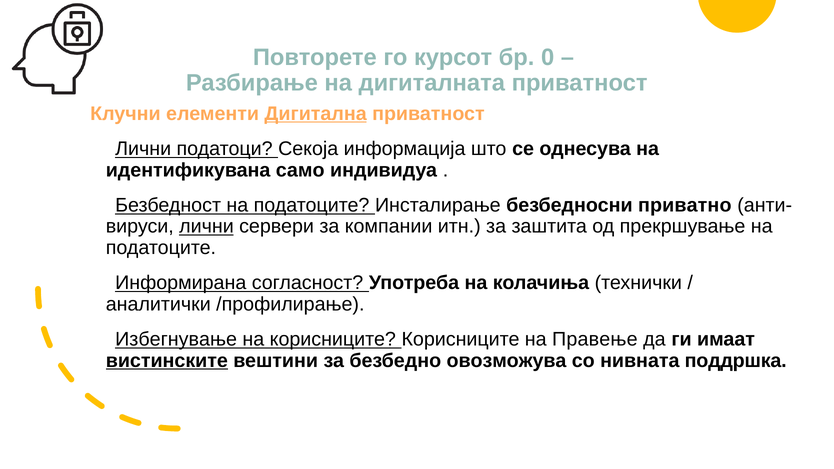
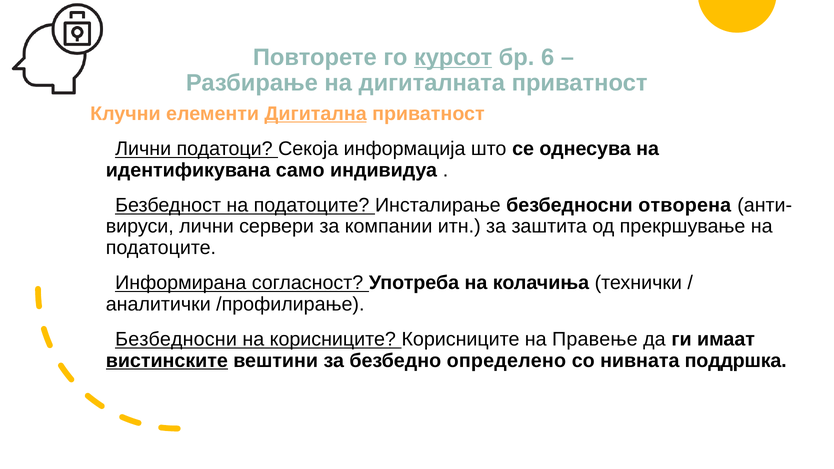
курсот underline: none -> present (453, 57)
0: 0 -> 6 (548, 57)
приватно: приватно -> отворена (685, 205)
лични underline: present -> none (206, 227)
Избегнување: Избегнување -> Безбедносни (176, 339)
овозможува: овозможува -> определено (506, 361)
